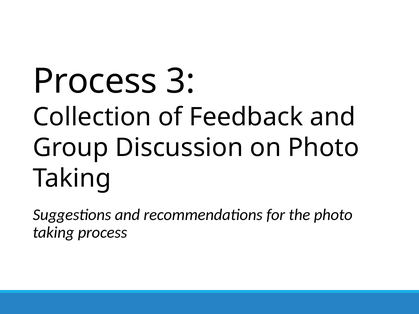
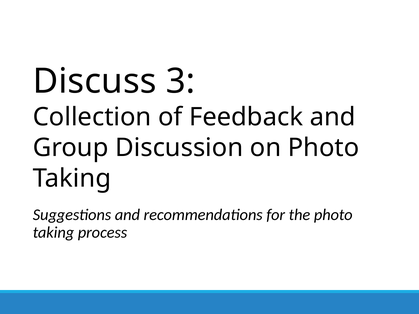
Process: Process -> Discuss (95, 82)
